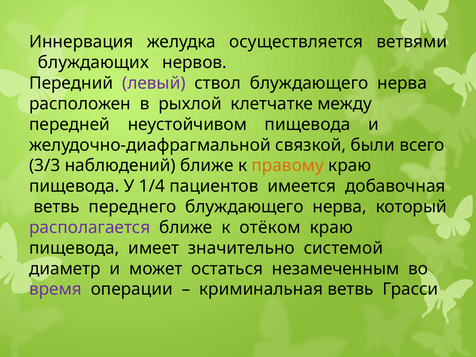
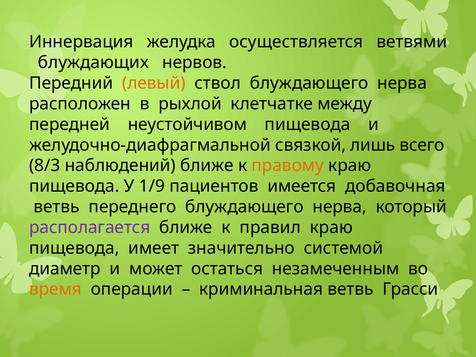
левый colour: purple -> orange (154, 83)
были: были -> лишь (373, 145)
3/3: 3/3 -> 8/3 (45, 166)
1/4: 1/4 -> 1/9 (152, 186)
отёком: отёком -> правил (270, 227)
время colour: purple -> orange (55, 289)
